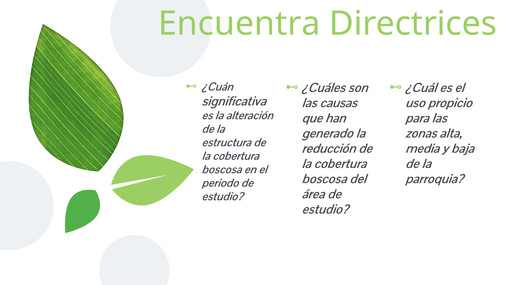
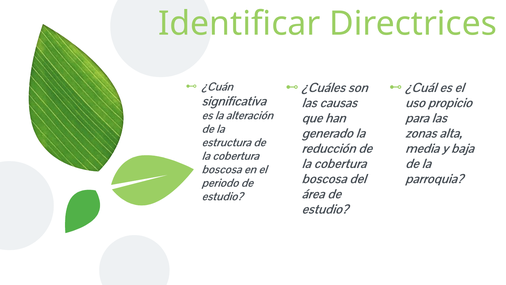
Encuentra: Encuentra -> Identificar (239, 24)
